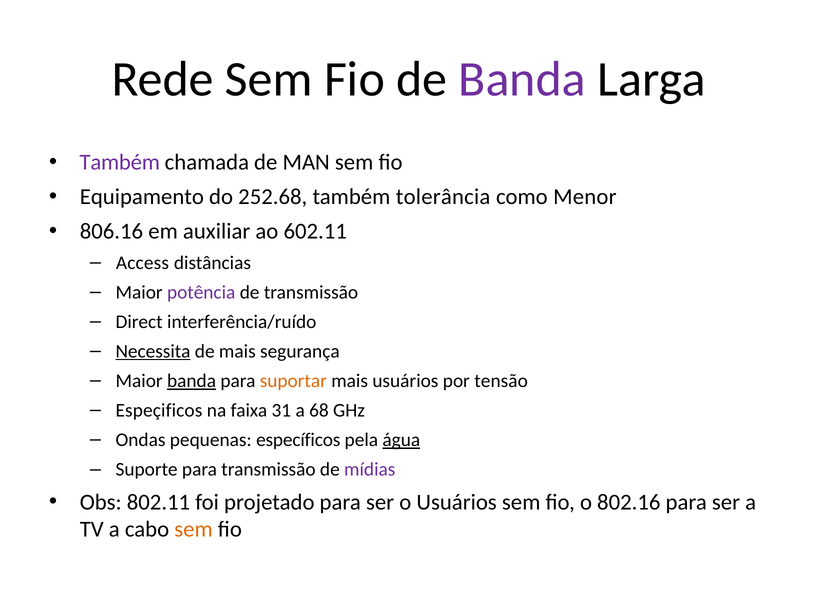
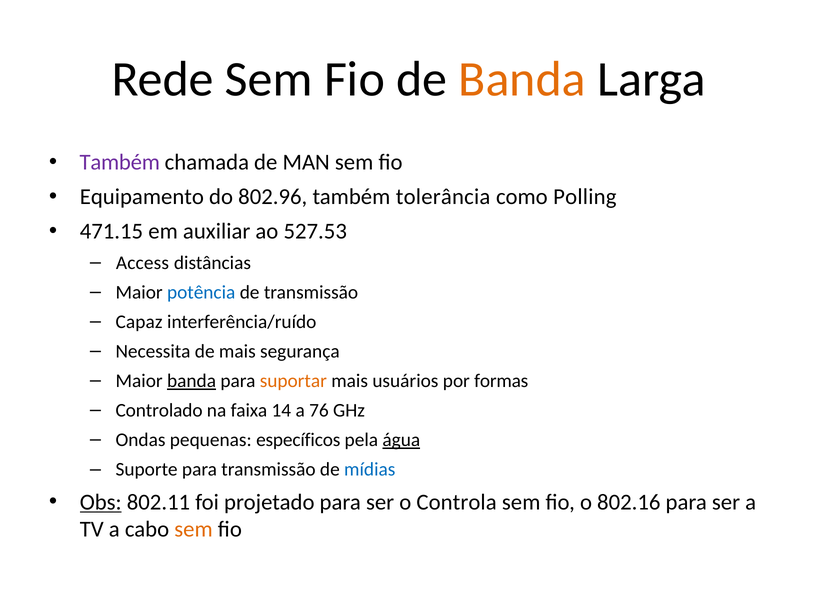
Banda colour: purple -> orange (522, 79)
252.68: 252.68 -> 802.96 (273, 197)
Menor: Menor -> Polling (585, 197)
806.16: 806.16 -> 471.15 (111, 232)
602.11: 602.11 -> 527.53 (315, 232)
potência colour: purple -> blue (201, 293)
Direct: Direct -> Capaz (139, 322)
Necessita underline: present -> none (153, 352)
tensão: tensão -> formas (501, 381)
Espeçificos: Espeçificos -> Controlado (159, 411)
31: 31 -> 14 (281, 411)
68: 68 -> 76 (319, 411)
mídias colour: purple -> blue (370, 470)
Obs underline: none -> present (101, 503)
o Usuários: Usuários -> Controla (457, 503)
